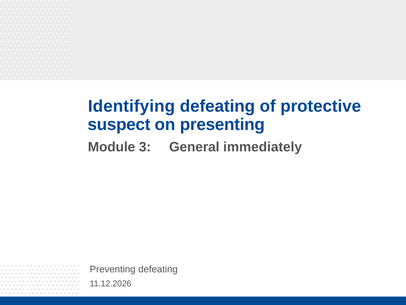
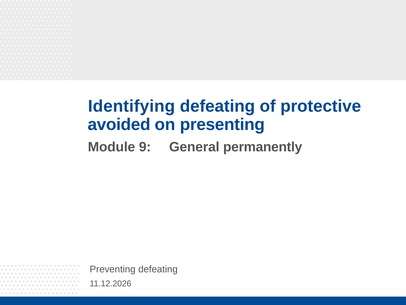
suspect: suspect -> avoided (119, 124)
3: 3 -> 9 (145, 147)
immediately: immediately -> permanently (263, 147)
